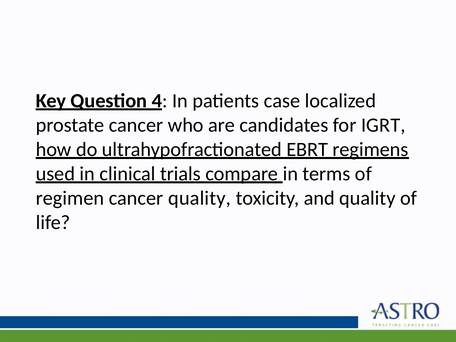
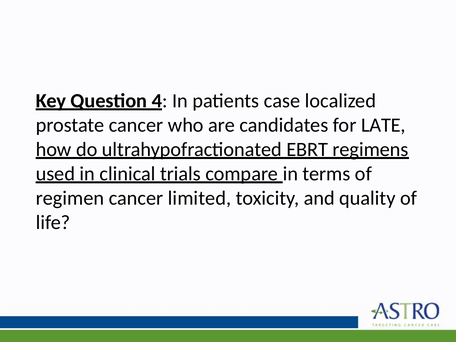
IGRT: IGRT -> LATE (383, 125)
cancer quality: quality -> limited (200, 198)
